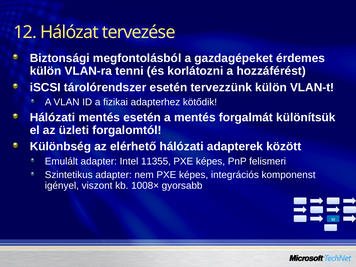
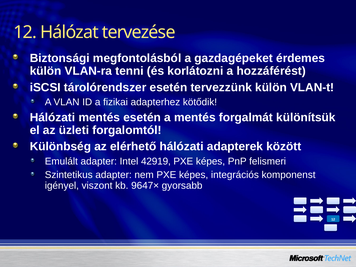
11355: 11355 -> 42919 (156, 161)
1008×: 1008× -> 9647× (145, 186)
